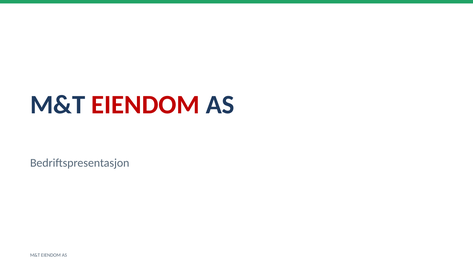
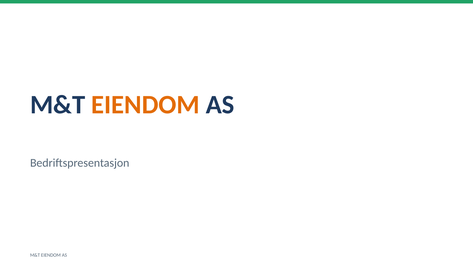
EIENDOM colour: red -> orange (145, 105)
